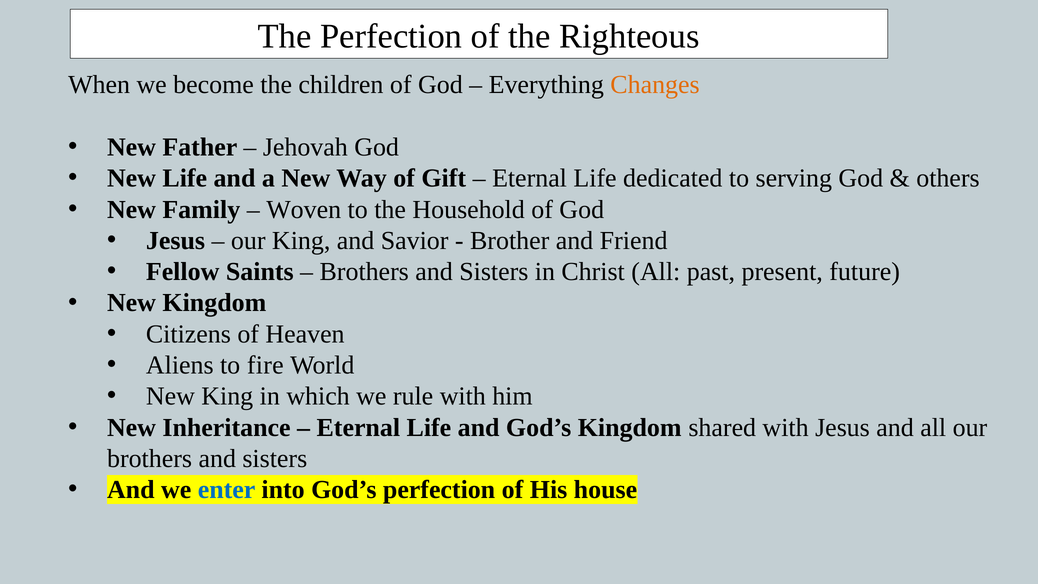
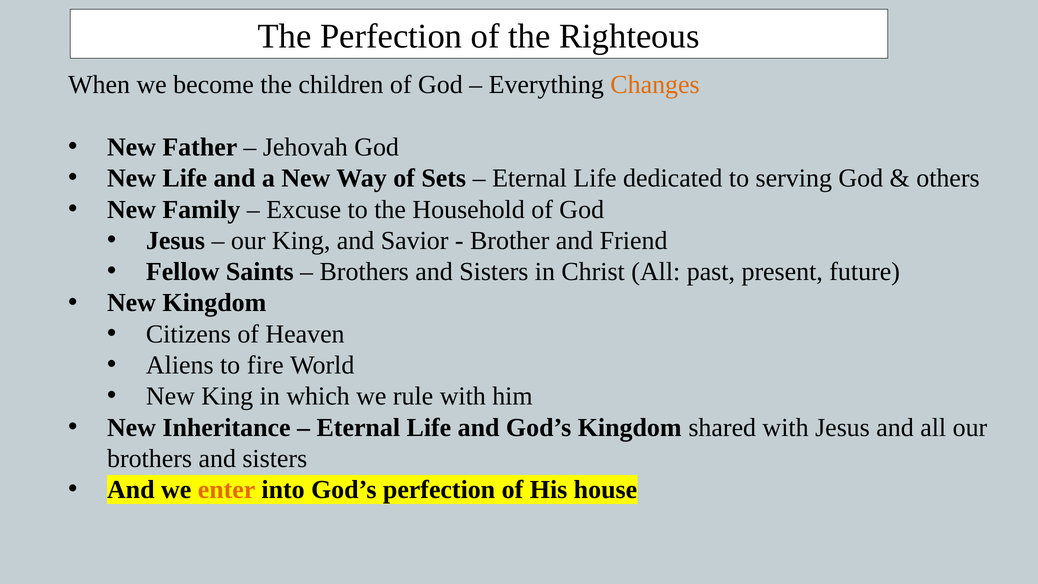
Gift: Gift -> Sets (444, 178)
Woven: Woven -> Excuse (304, 209)
enter colour: blue -> orange (227, 490)
